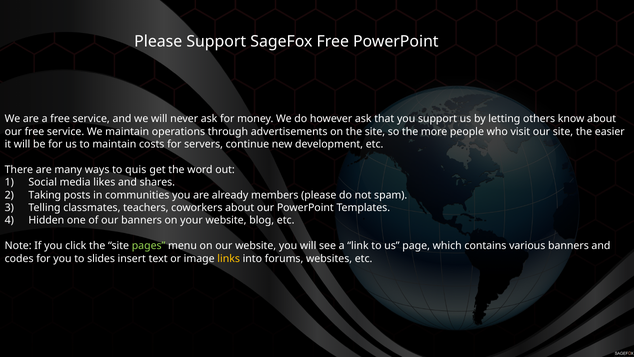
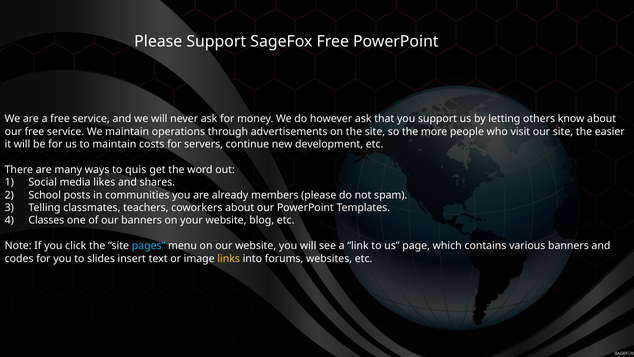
Taking: Taking -> School (45, 195)
Hidden: Hidden -> Classes (46, 220)
pages colour: light green -> light blue (149, 246)
